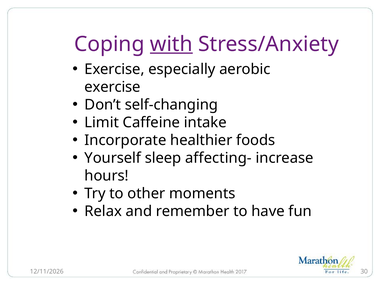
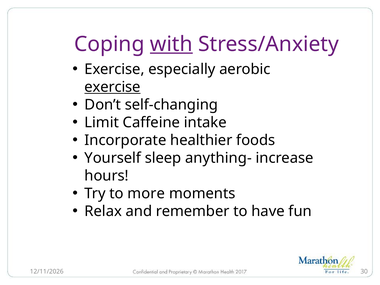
exercise underline: none -> present (113, 87)
affecting-: affecting- -> anything- (218, 158)
other: other -> more (146, 193)
